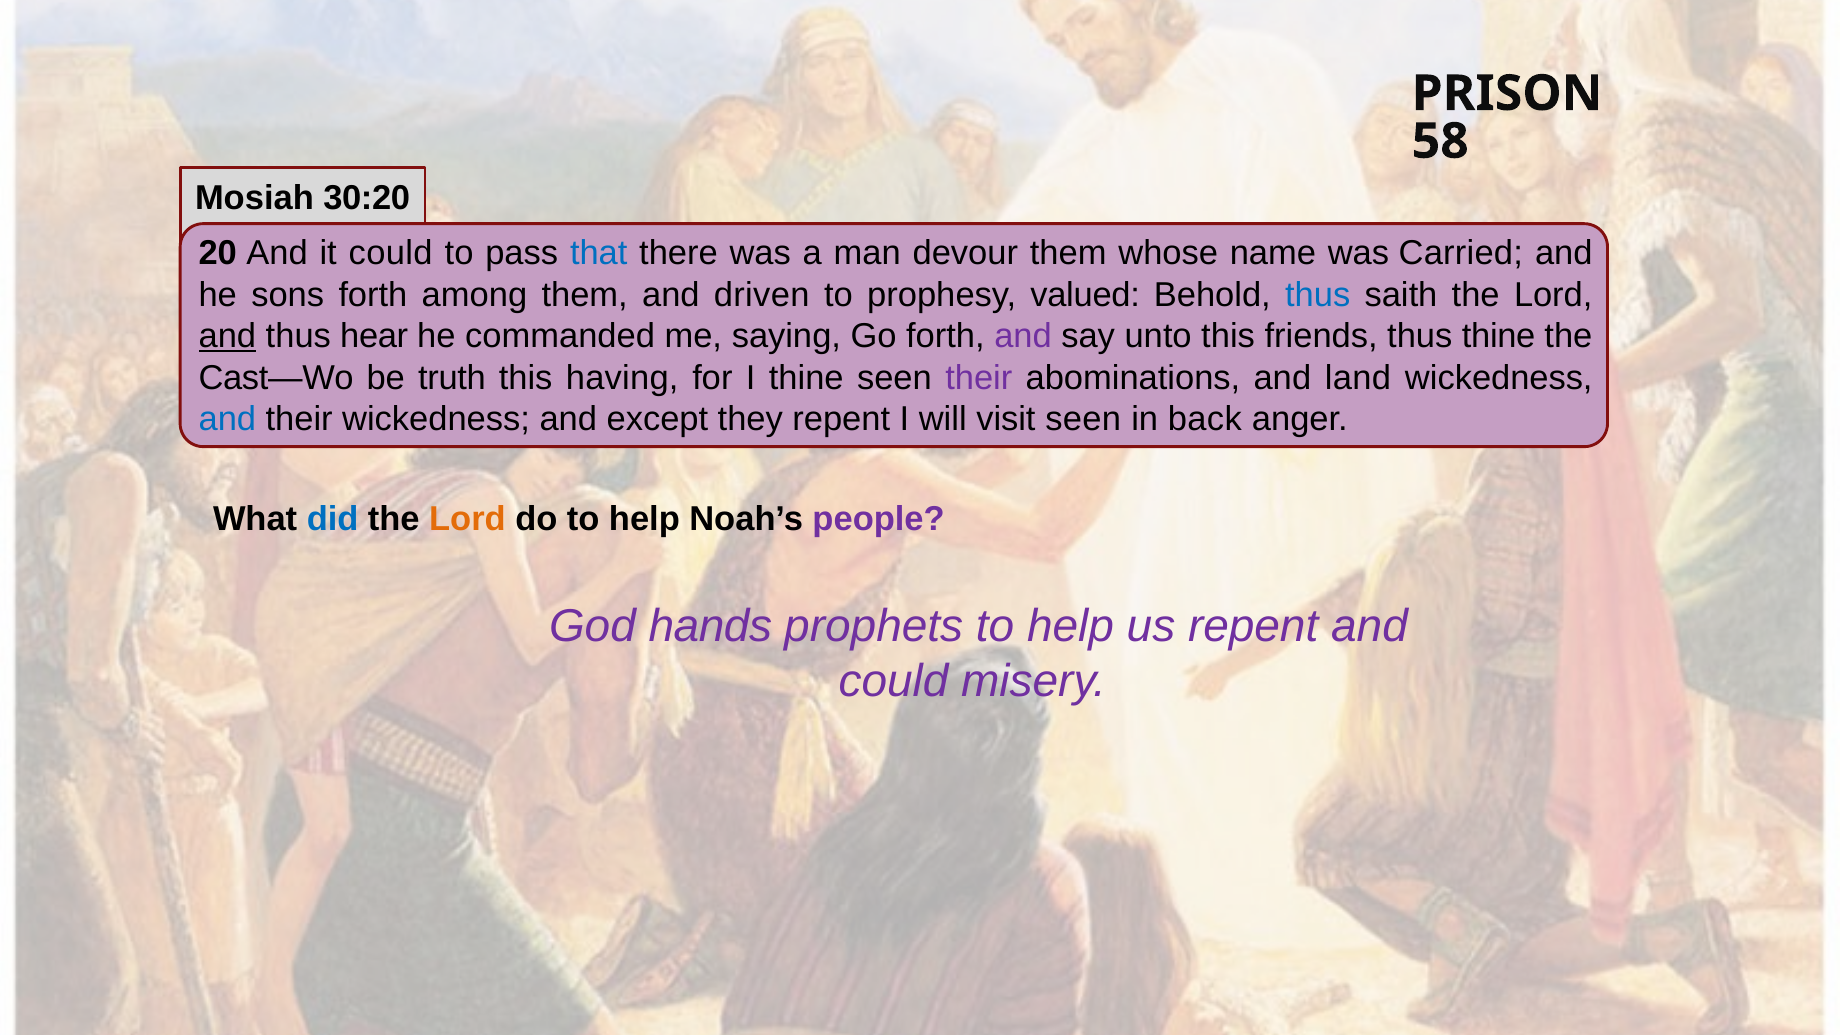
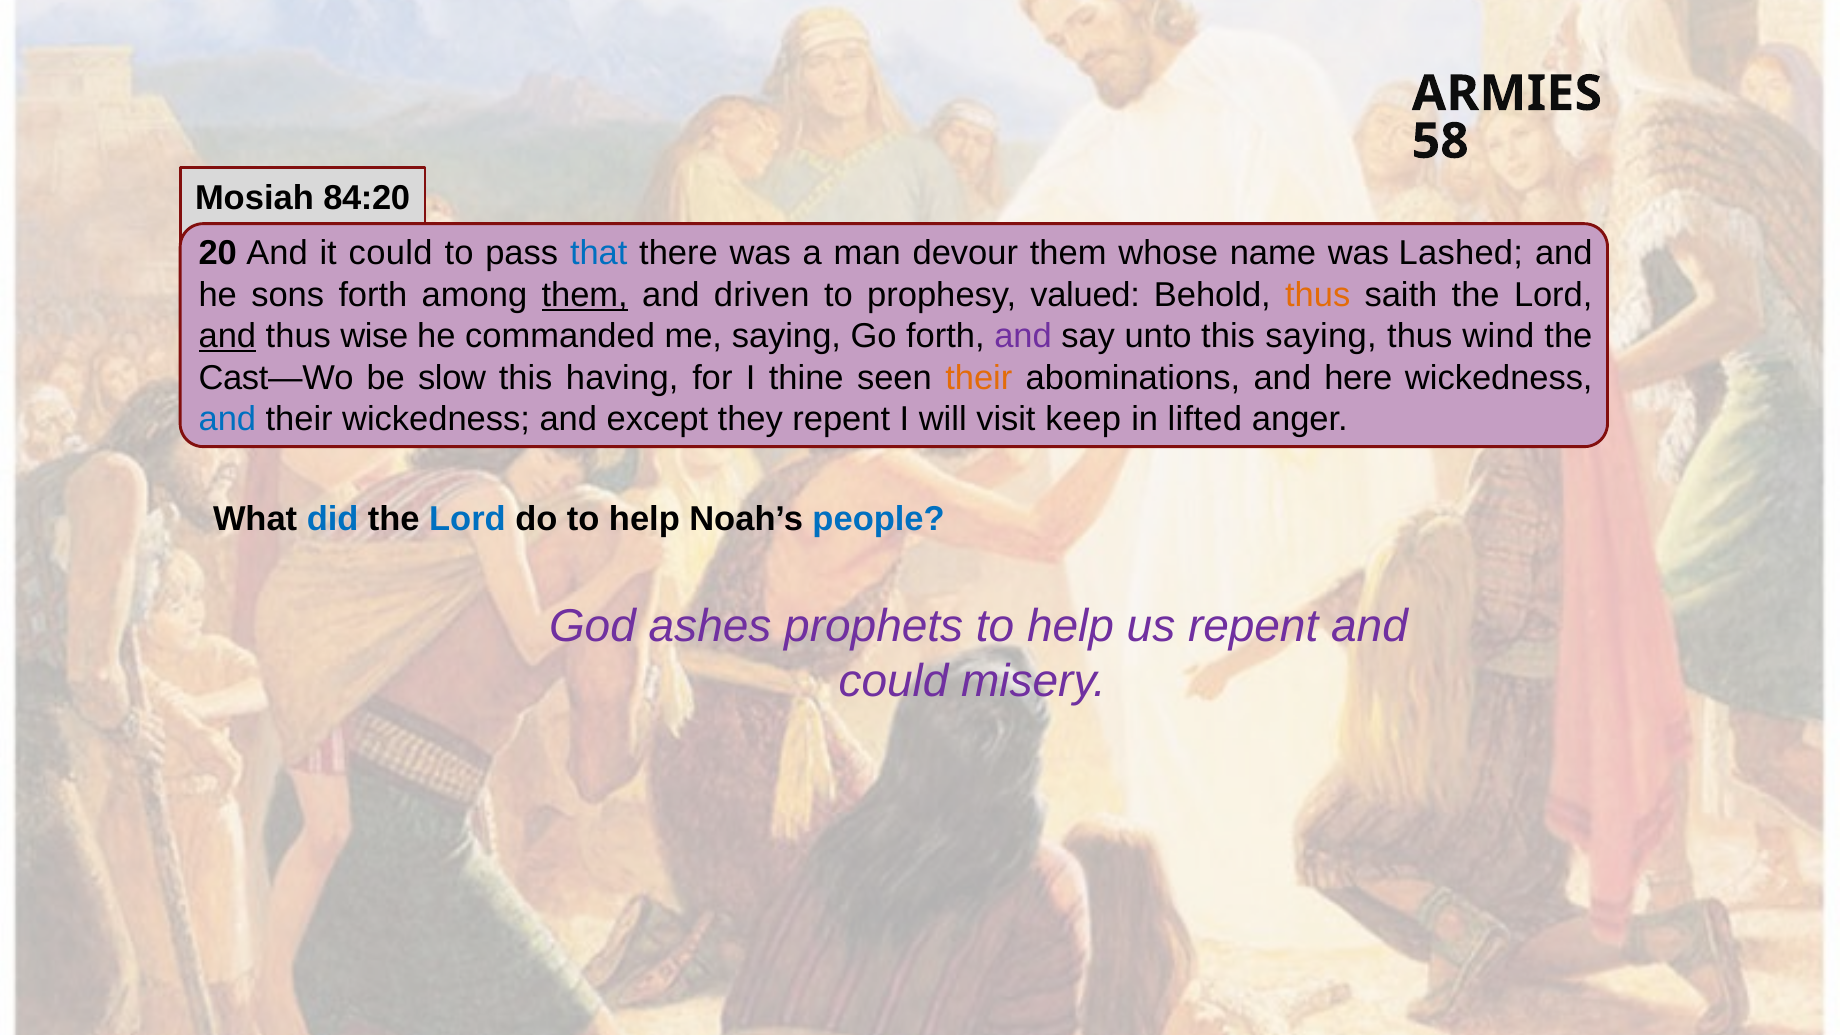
PRISON: PRISON -> ARMIES (1507, 94)
30:20: 30:20 -> 84:20 (367, 198)
Carried: Carried -> Lashed (1461, 254)
them underline: none -> present (585, 295)
thus colour: blue -> orange (1318, 295)
hear: hear -> wise (374, 336)
this friends: friends -> saying (1321, 336)
thus thine: thine -> wind (1498, 336)
truth: truth -> slow (452, 378)
their colour: purple -> orange (979, 378)
land: land -> here (1358, 378)
visit seen: seen -> keep (1083, 419)
back: back -> lifted (1205, 419)
Lord colour: orange -> blue (467, 519)
people colour: purple -> blue (879, 519)
hands: hands -> ashes (710, 626)
